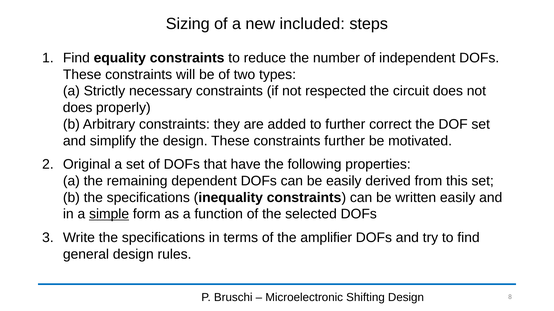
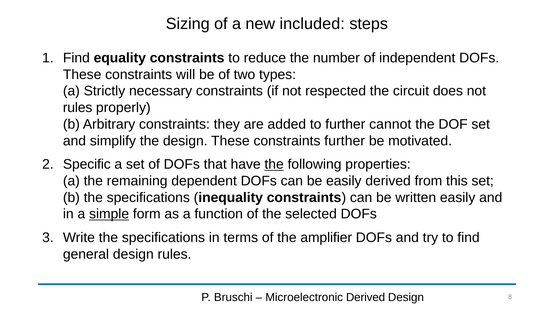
does: does -> rules (78, 108)
correct: correct -> cannot (390, 124)
Original: Original -> Specific (87, 165)
the underline: none -> present (274, 165)
Microelectronic Shifting: Shifting -> Derived (366, 298)
